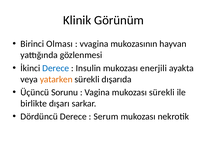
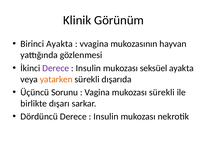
Birinci Olması: Olması -> Ayakta (60, 44)
Derece colour: blue -> purple (56, 68)
enerjili: enerjili -> seksüel (154, 68)
Serum: Serum -> Insulin (106, 117)
